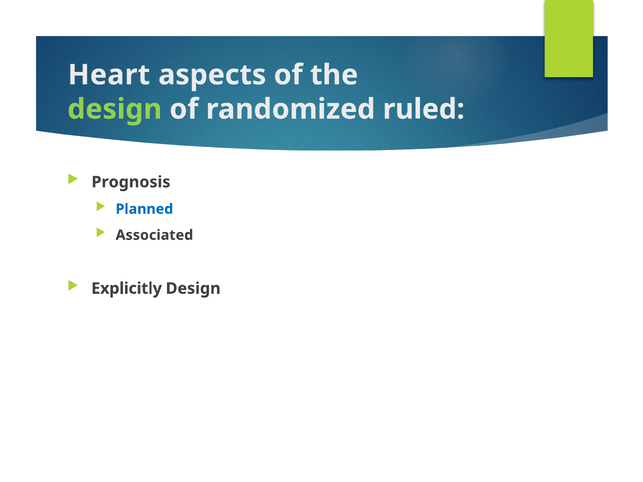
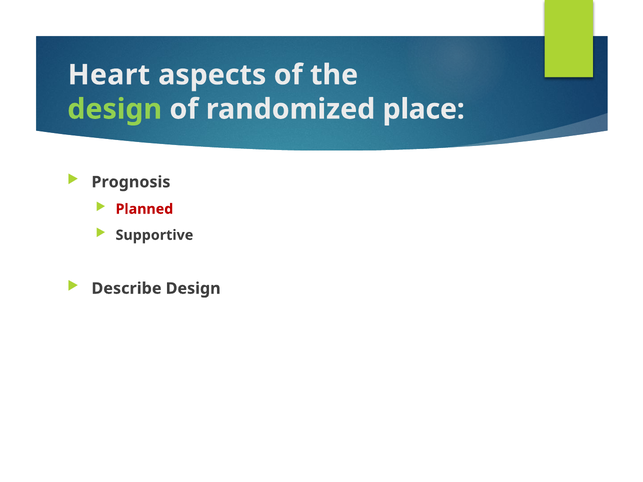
ruled: ruled -> place (424, 109)
Planned colour: blue -> red (144, 209)
Associated: Associated -> Supportive (154, 235)
Explicitly: Explicitly -> Describe (126, 289)
